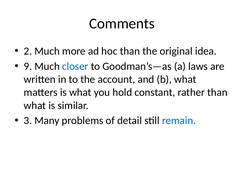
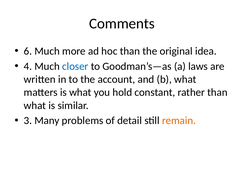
2: 2 -> 6 (28, 51)
9: 9 -> 4 (28, 66)
remain colour: blue -> orange (179, 121)
